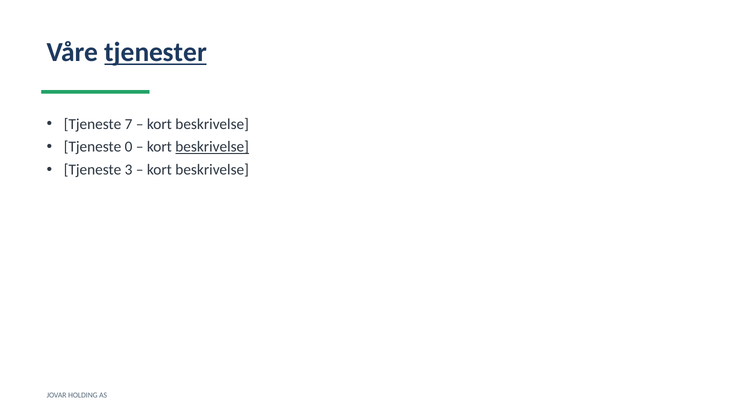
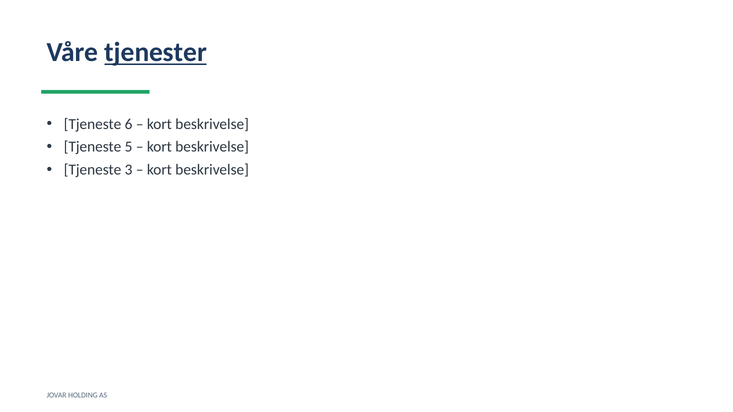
7: 7 -> 6 (129, 124)
0: 0 -> 5 (129, 147)
beskrivelse underline: present -> none (212, 147)
